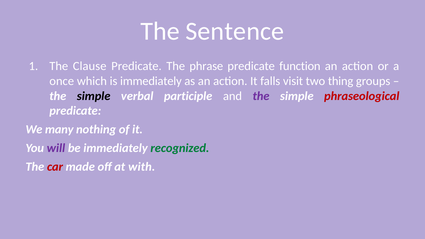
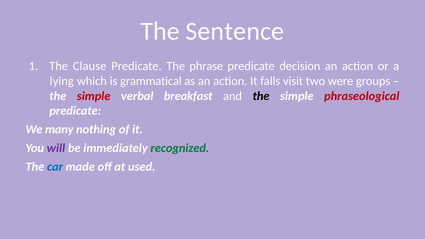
function: function -> decision (300, 66)
once: once -> lying (62, 81)
is immediately: immediately -> grammatical (151, 81)
thing: thing -> were (341, 81)
simple colour: black -> red (94, 96)
participle: participle -> breakfast (188, 96)
the colour: purple -> black (261, 96)
car colour: red -> blue (55, 167)
with: with -> used (142, 167)
